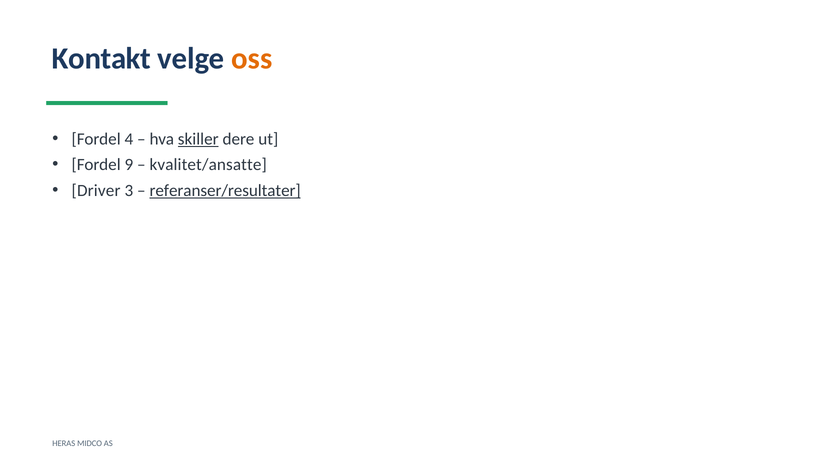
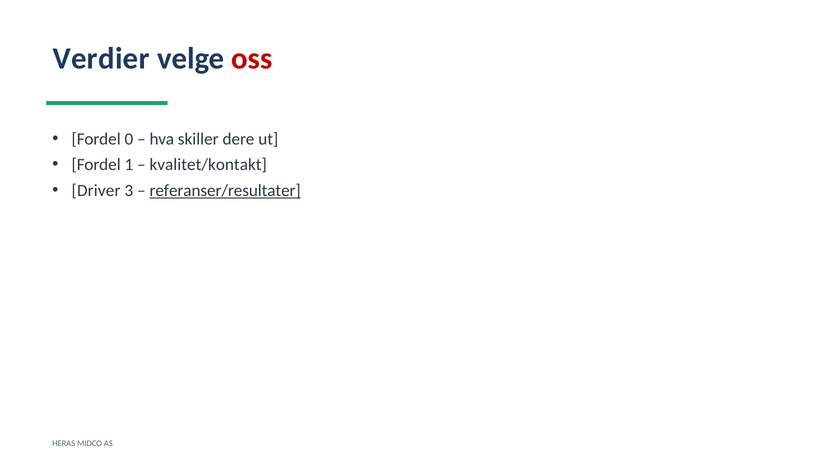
Kontakt: Kontakt -> Verdier (101, 59)
oss colour: orange -> red (252, 59)
4: 4 -> 0 (129, 139)
skiller underline: present -> none (198, 139)
9: 9 -> 1 (129, 165)
kvalitet/ansatte: kvalitet/ansatte -> kvalitet/kontakt (208, 165)
